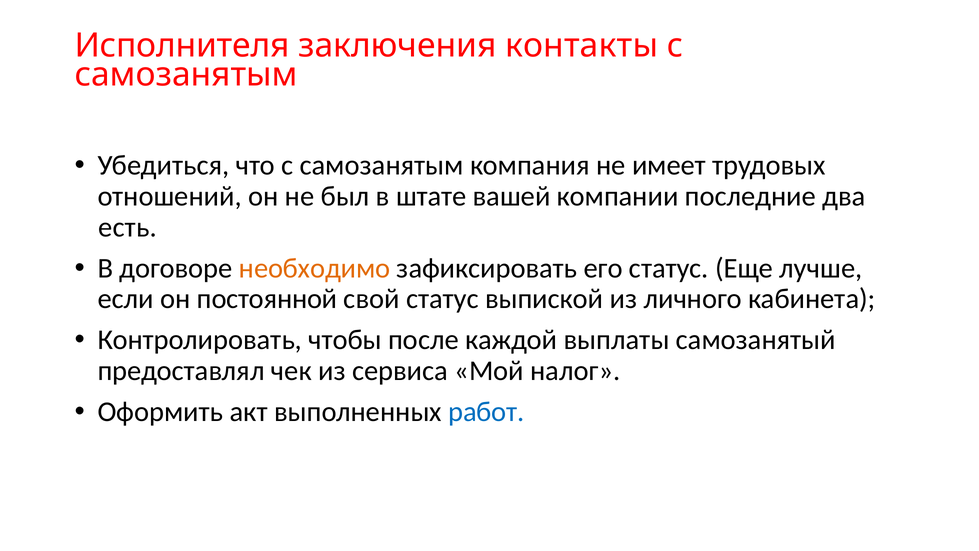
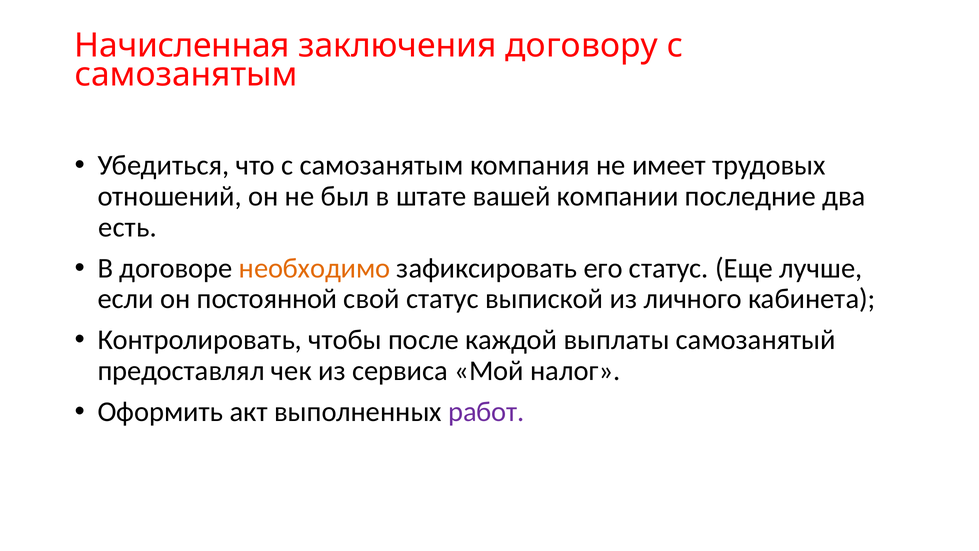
Исполнителя: Исполнителя -> Начисленная (182, 45)
контакты: контакты -> договору (582, 45)
работ colour: blue -> purple (486, 412)
